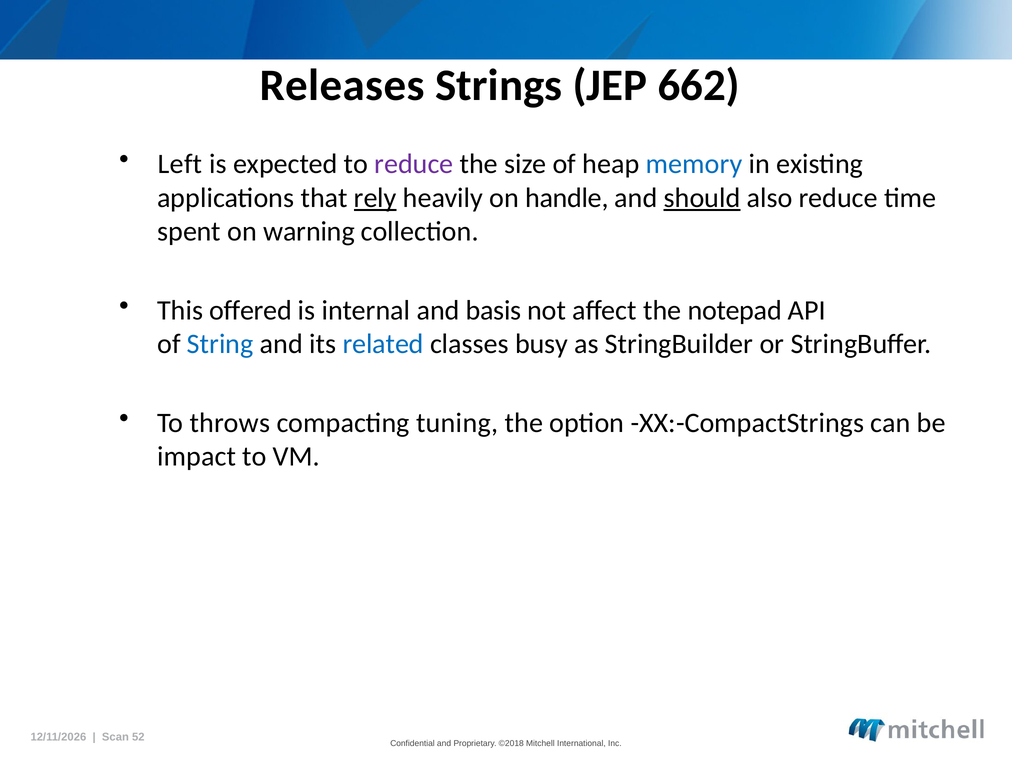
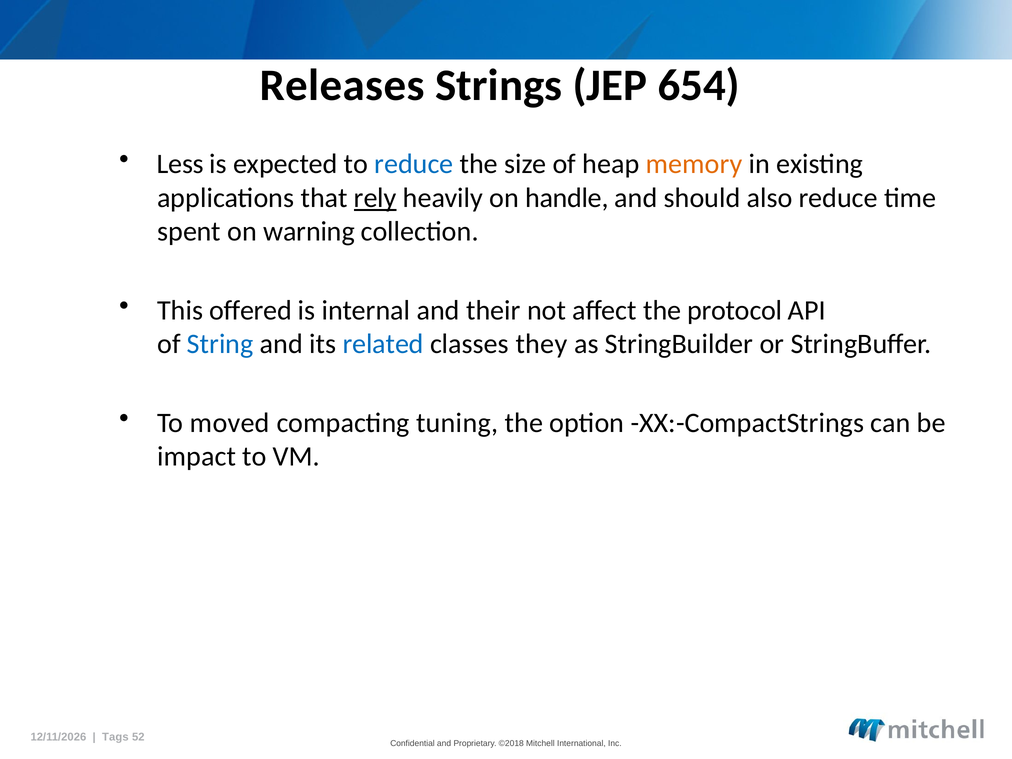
662: 662 -> 654 (699, 86)
Left: Left -> Less (180, 164)
reduce colour: purple -> blue (414, 164)
memory colour: blue -> orange (694, 164)
should underline: present -> none (702, 198)
basis: basis -> their (493, 310)
notepad: notepad -> protocol (735, 310)
busy: busy -> they (541, 344)
throws: throws -> moved (230, 423)
Scan: Scan -> Tags (115, 737)
